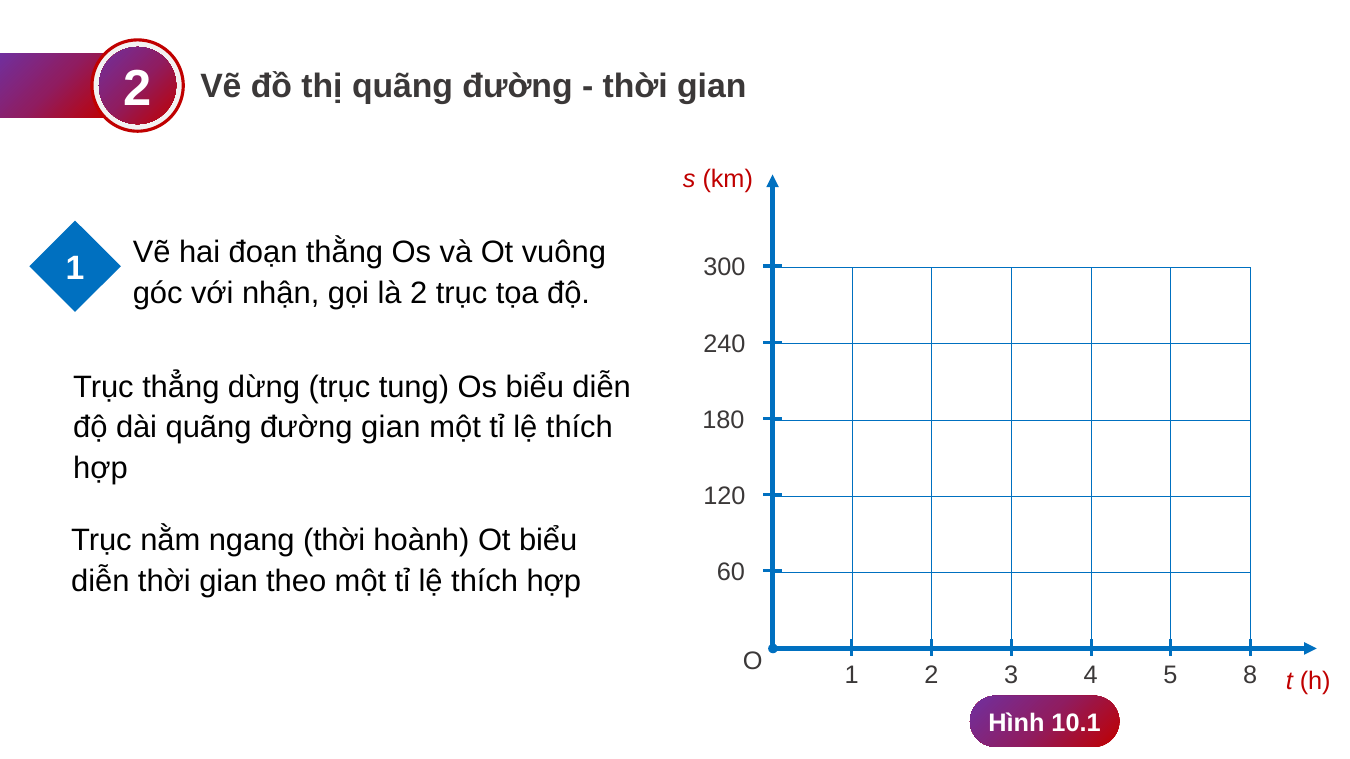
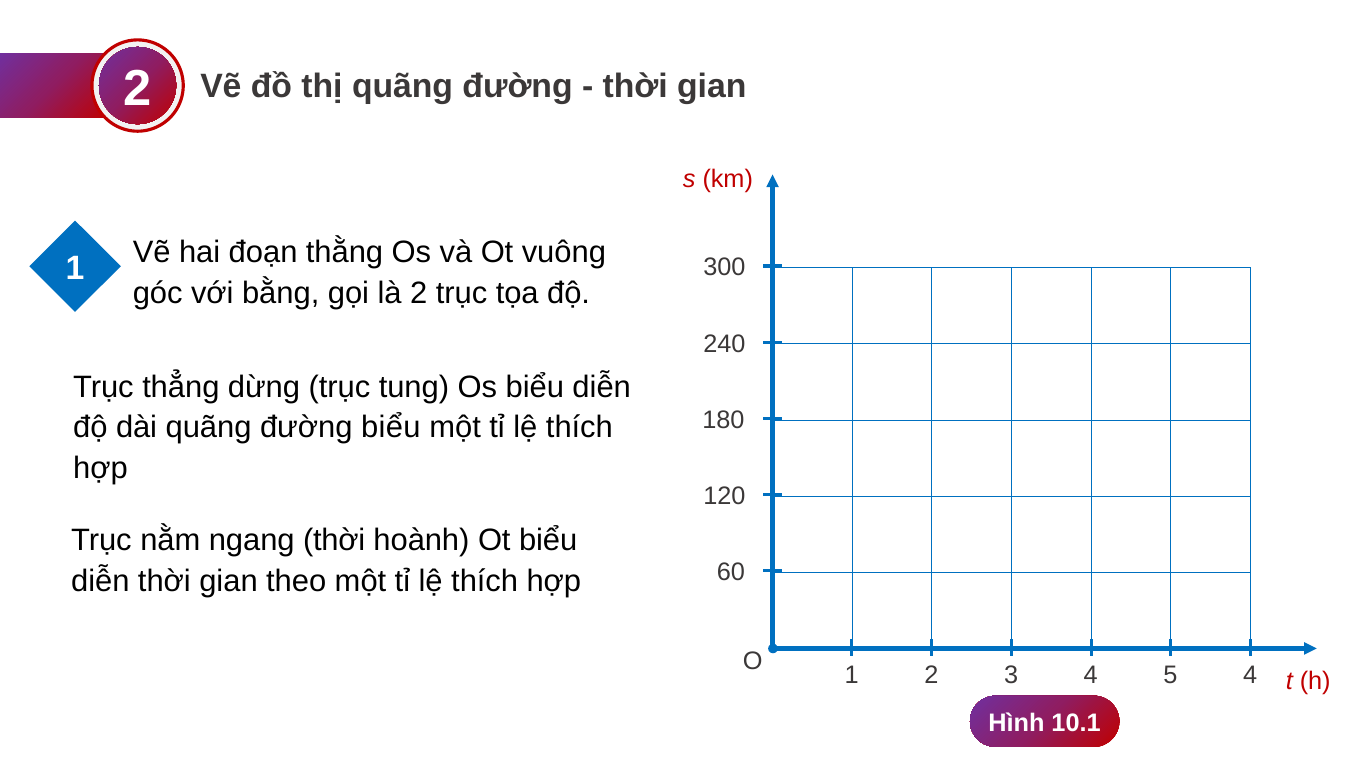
nhận: nhận -> bằng (281, 294)
đường gian: gian -> biểu (391, 428)
5 8: 8 -> 4 (1250, 676)
